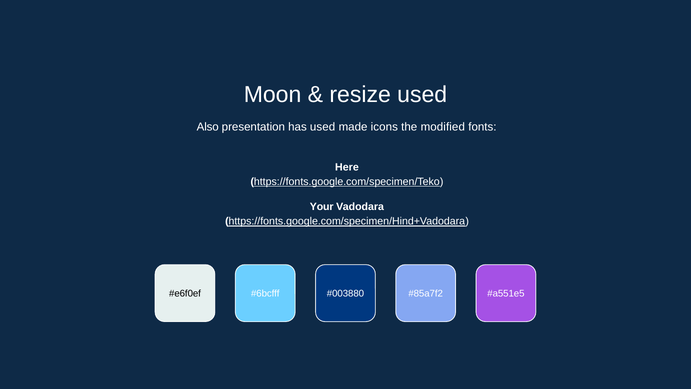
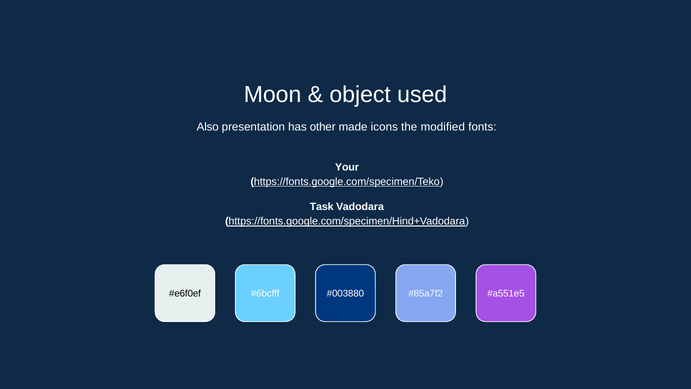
resize: resize -> object (360, 94)
has used: used -> other (323, 127)
Here: Here -> Your (347, 167)
Your: Your -> Task (322, 207)
